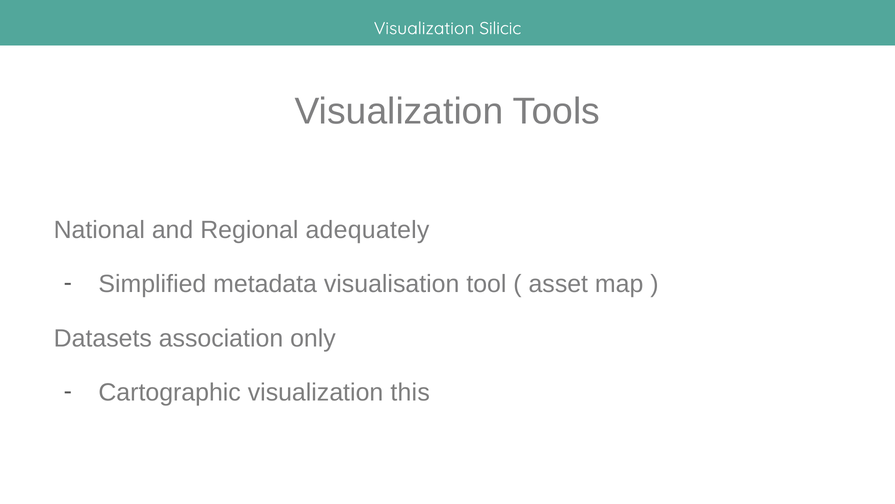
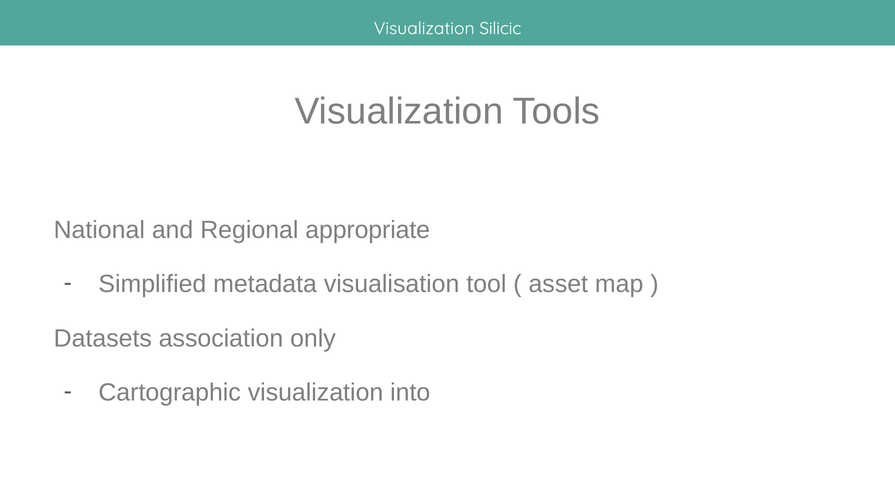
adequately: adequately -> appropriate (368, 230)
this: this -> into (410, 392)
